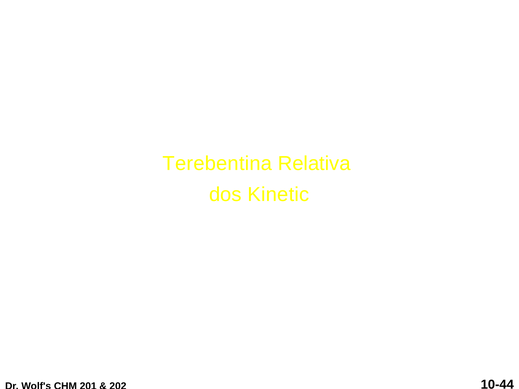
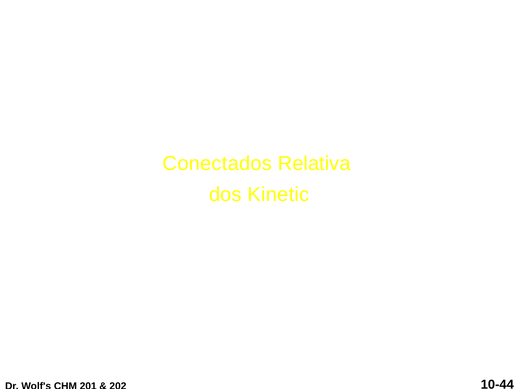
Terebentina: Terebentina -> Conectados (217, 164)
